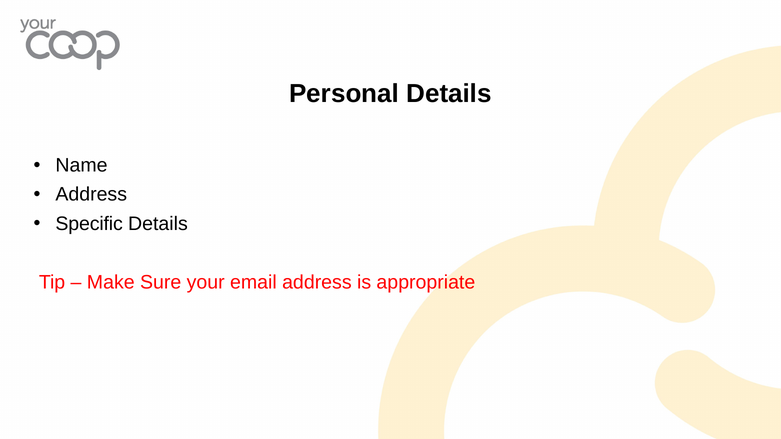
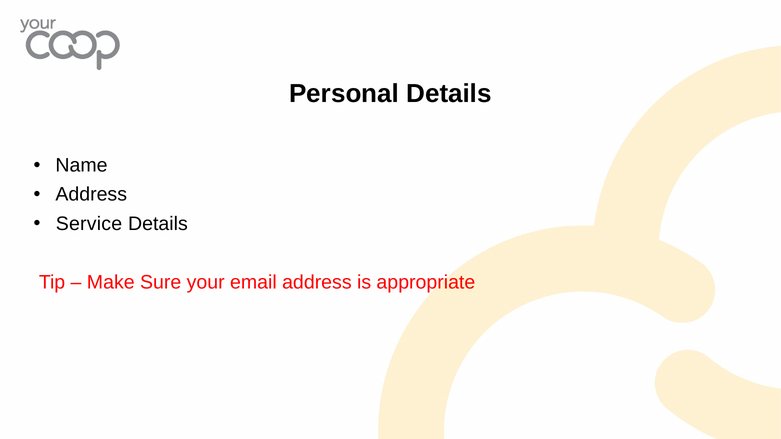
Specific: Specific -> Service (89, 224)
